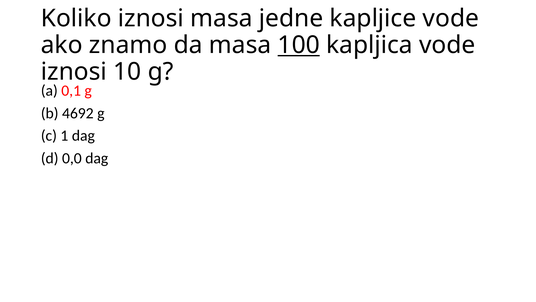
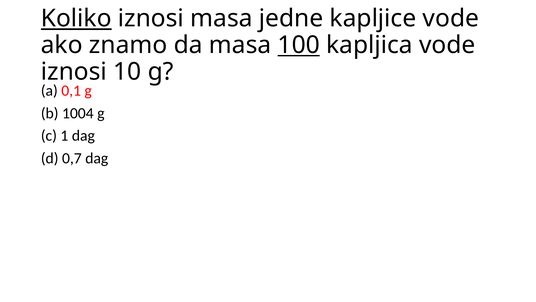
Koliko underline: none -> present (76, 18)
4692: 4692 -> 1004 (78, 113)
0,0: 0,0 -> 0,7 (72, 158)
